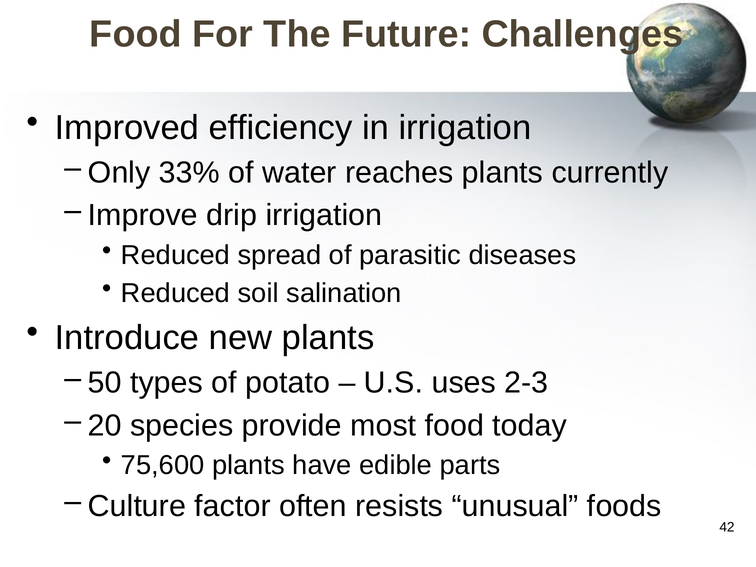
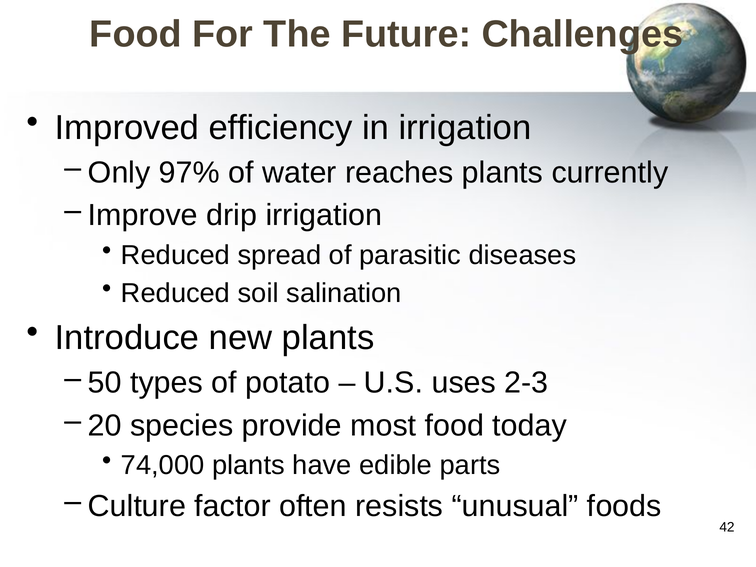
33%: 33% -> 97% (189, 173)
75,600: 75,600 -> 74,000 (163, 465)
